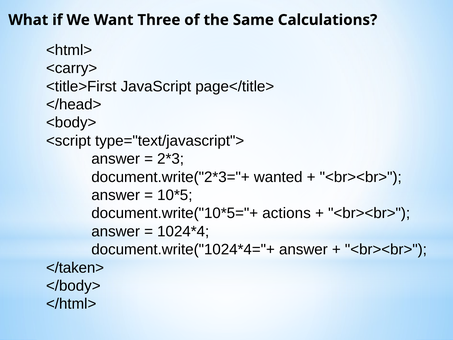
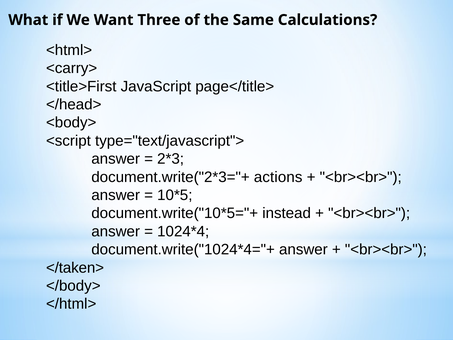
wanted: wanted -> actions (278, 177)
actions: actions -> instead (287, 213)
